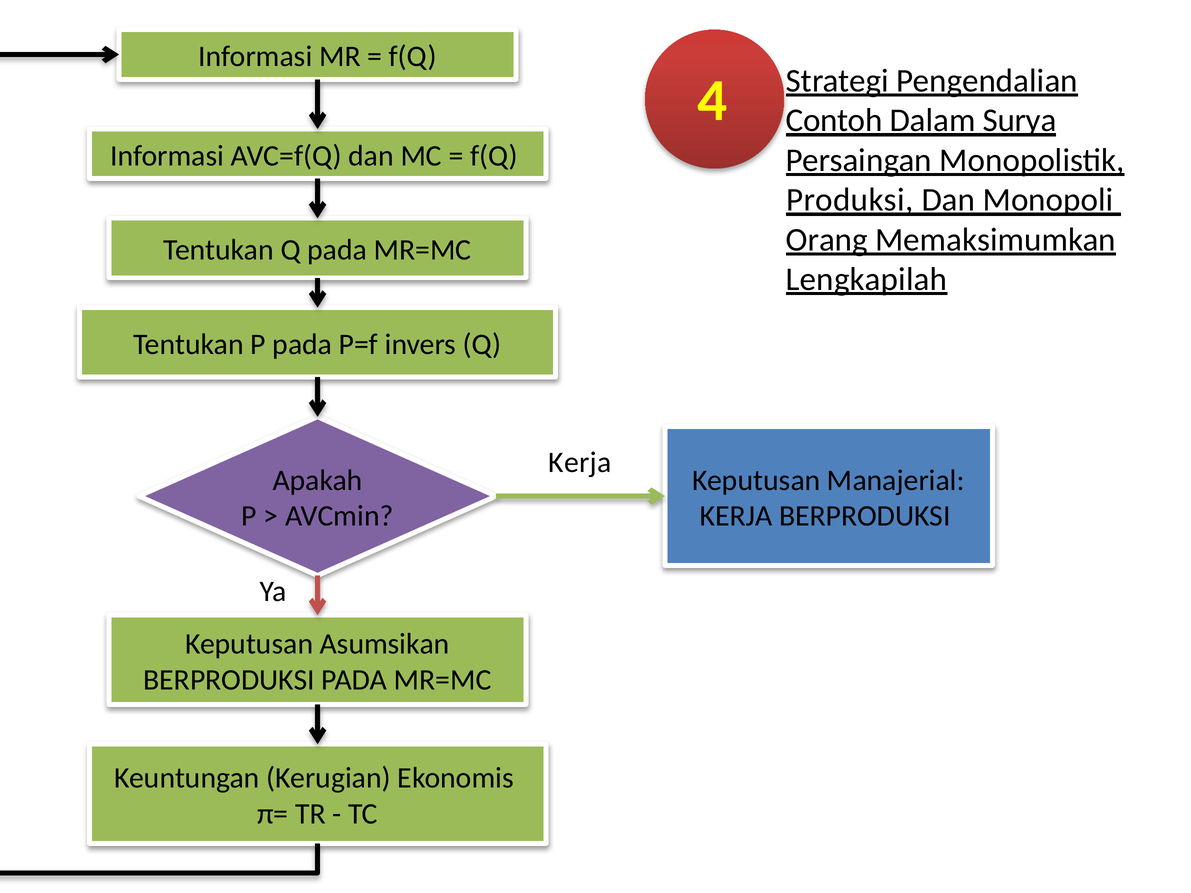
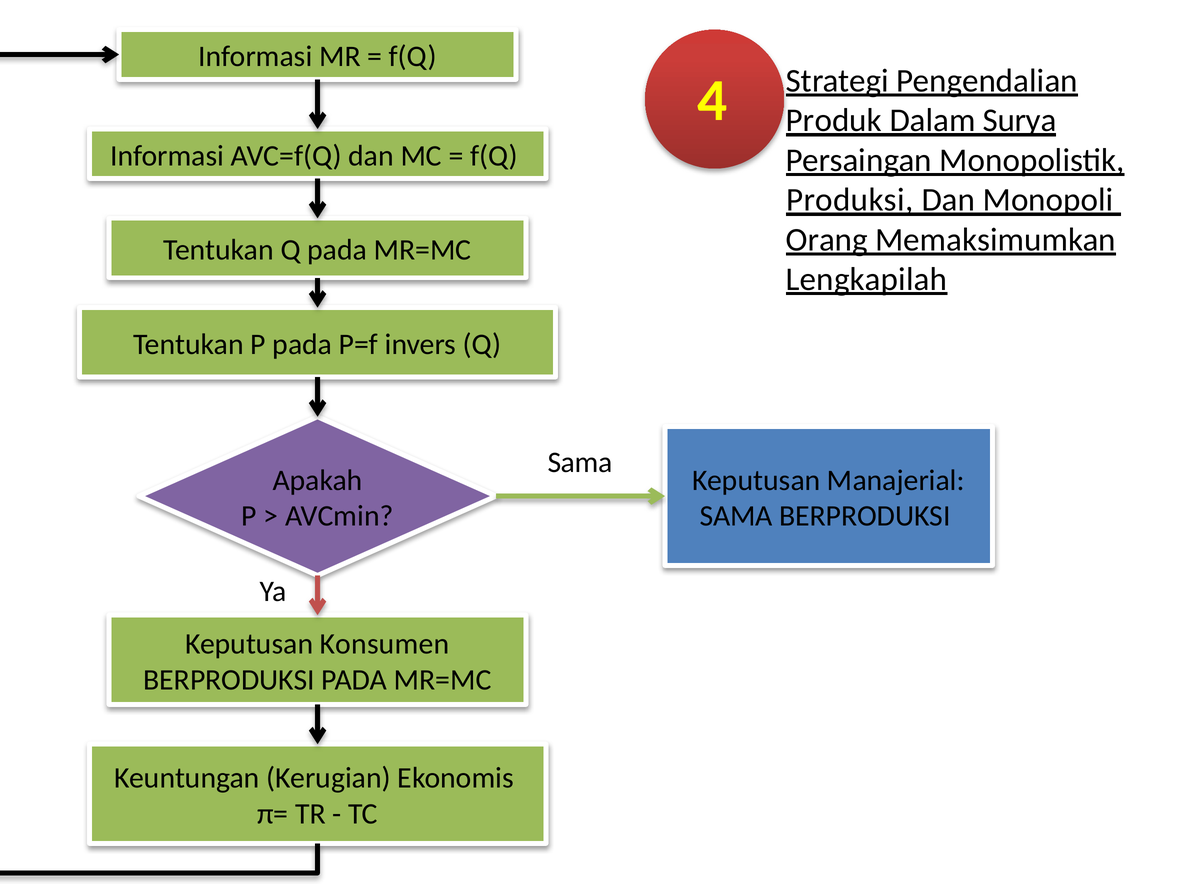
Contoh: Contoh -> Produk (834, 121)
Kerja: Kerja -> Sama (580, 462)
KERJA: KERJA -> SAMA (736, 516)
Asumsikan: Asumsikan -> Konsumen (385, 644)
